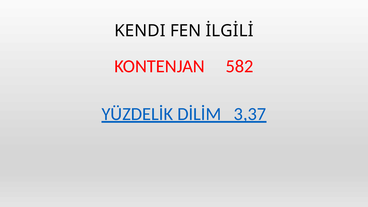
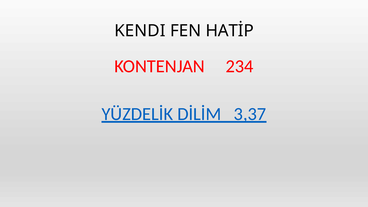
İLGİLİ: İLGİLİ -> HATİP (230, 31)
582: 582 -> 234 (240, 66)
